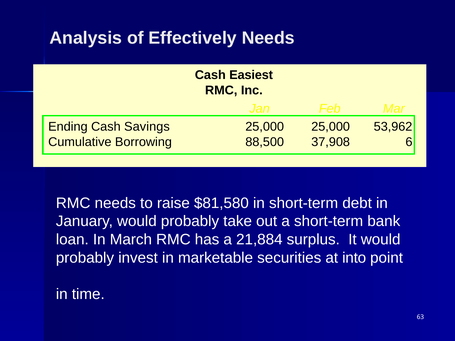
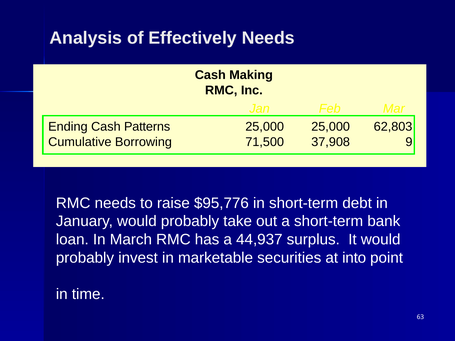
Easiest: Easiest -> Making (251, 75)
Savings: Savings -> Patterns (147, 127)
53,962: 53,962 -> 62,803 (393, 127)
88,500: 88,500 -> 71,500 (265, 142)
6: 6 -> 9 (409, 142)
$81,580: $81,580 -> $95,776 (221, 203)
21,884: 21,884 -> 44,937 (259, 240)
